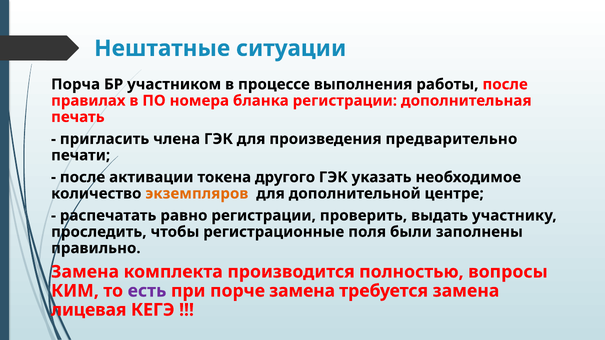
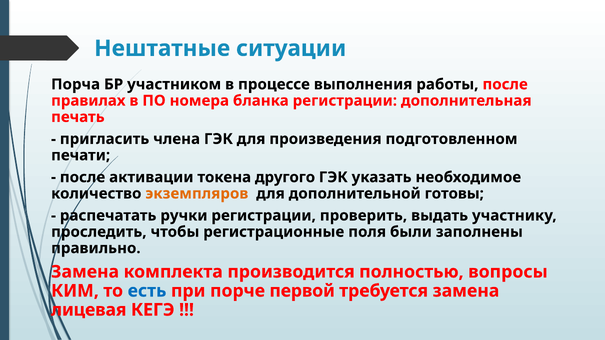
предварительно: предварительно -> подготовленном (452, 139)
центре: центре -> готовы (454, 194)
равно: равно -> ручки (184, 216)
есть colour: purple -> blue (147, 291)
порче замена: замена -> первой (302, 291)
